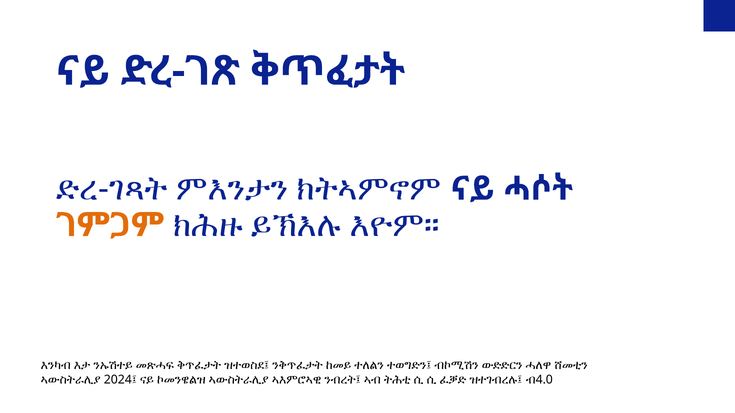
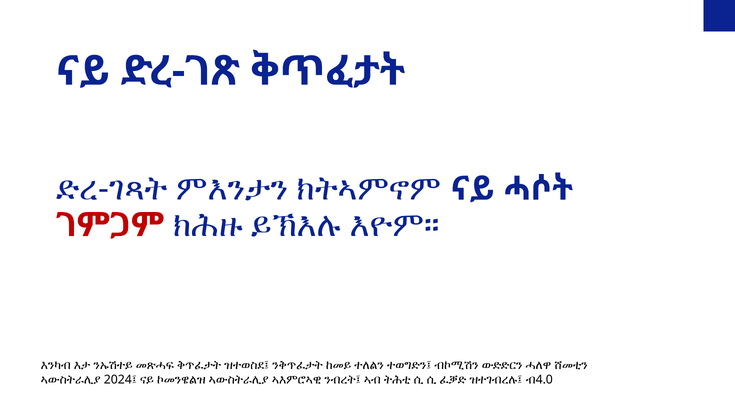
ገምጋም colour: orange -> red (110, 225)
